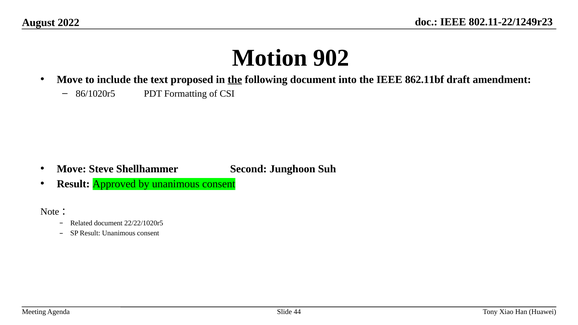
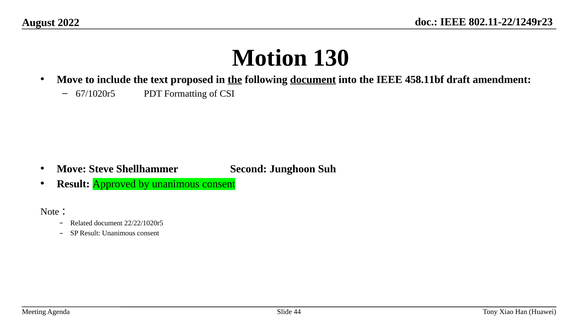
902: 902 -> 130 (331, 58)
document underline: none -> present (313, 80)
862.11bf: 862.11bf -> 458.11bf (424, 80)
86/1020r5: 86/1020r5 -> 67/1020r5 (95, 94)
